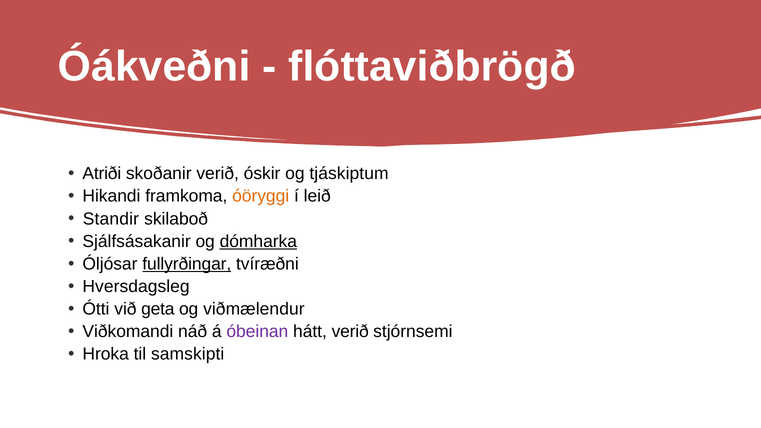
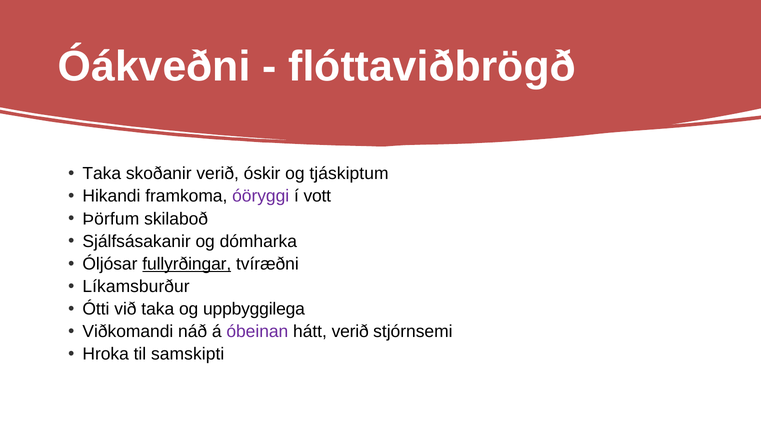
Atriði: Atriði -> Taka (102, 174)
óöryggi colour: orange -> purple (261, 196)
leið: leið -> vott (317, 196)
Standir: Standir -> Þörfum (111, 219)
dómharka underline: present -> none (258, 241)
Hversdagsleg: Hversdagsleg -> Líkamsburður (136, 287)
við geta: geta -> taka (158, 309)
viðmælendur: viðmælendur -> uppbyggilega (254, 309)
